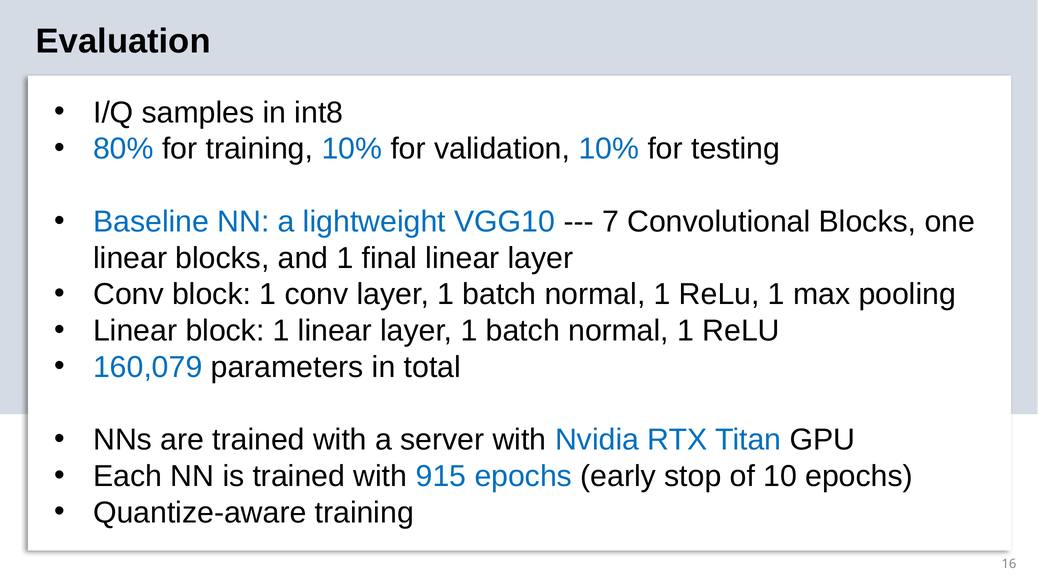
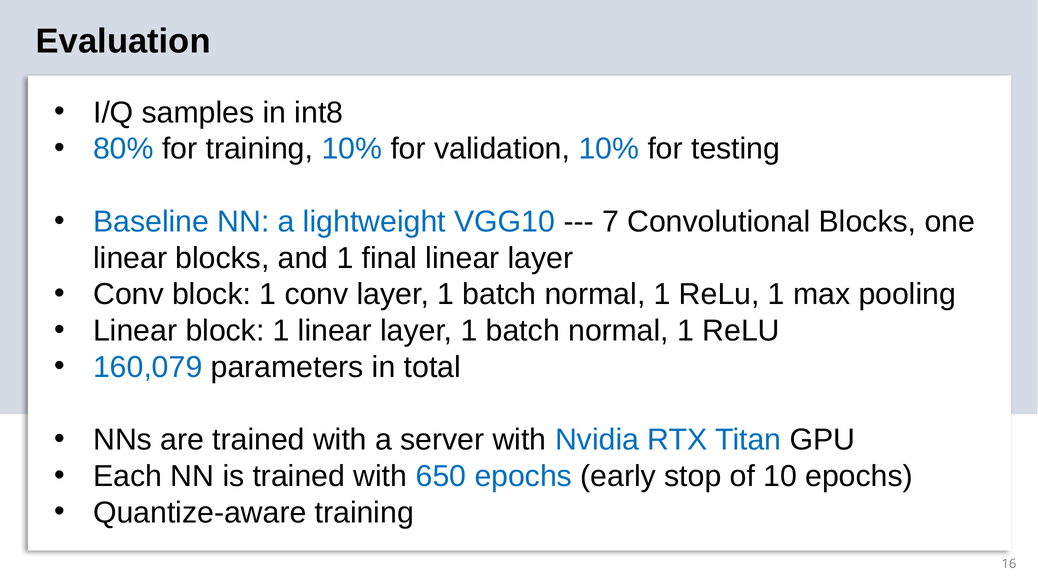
915: 915 -> 650 (441, 476)
